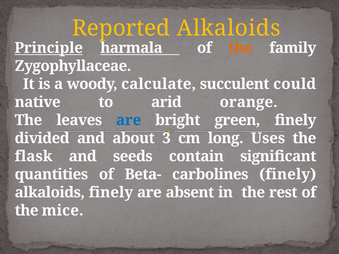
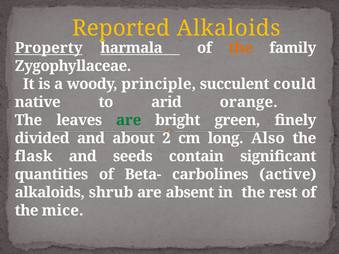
Principle: Principle -> Property (49, 48)
calculate: calculate -> principle (159, 84)
are colour: blue -> green (129, 120)
3: 3 -> 2 (166, 138)
Uses: Uses -> Also (268, 138)
carbolines finely: finely -> active (288, 175)
alkaloids finely: finely -> shrub (111, 193)
